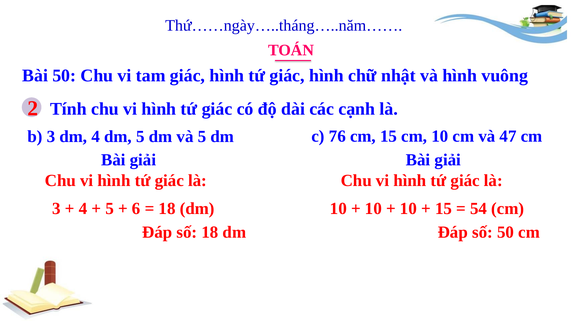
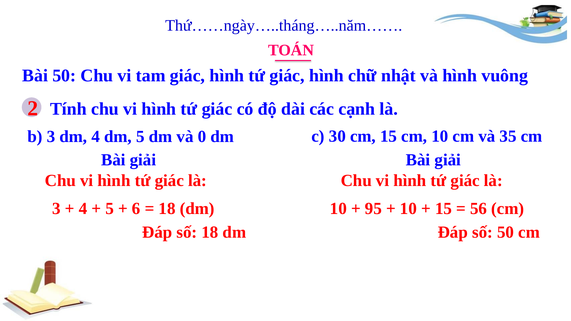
76: 76 -> 30 (337, 136)
47: 47 -> 35 (508, 136)
và 5: 5 -> 0 (202, 137)
10: 10 -> 95 (373, 208)
54: 54 -> 56 (479, 208)
